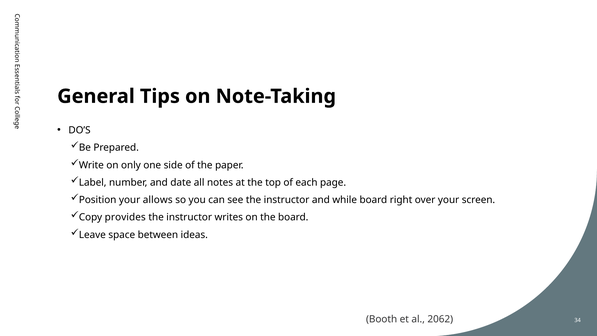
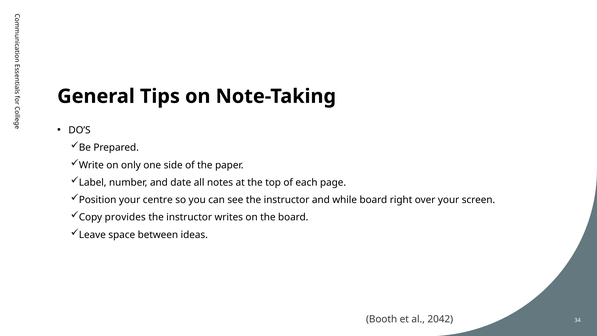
allows: allows -> centre (158, 200)
2062: 2062 -> 2042 (440, 319)
